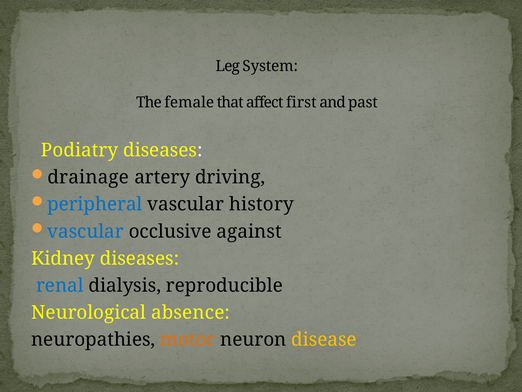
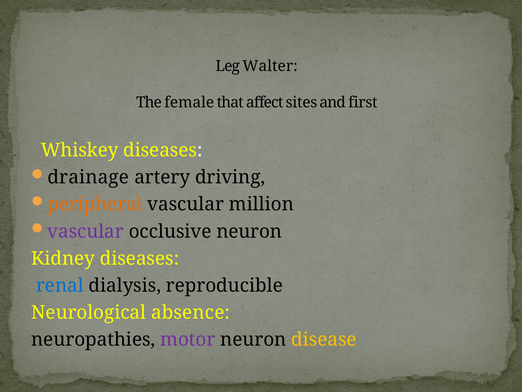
System: System -> Walter (270, 66)
first: first -> sites (301, 102)
past: past -> first (363, 102)
Podiatry: Podiatry -> Whiskey (80, 150)
peripheral colour: blue -> orange (95, 204)
history: history -> million (261, 204)
vascular colour: blue -> purple (86, 231)
occlusive against: against -> neuron (249, 231)
motor colour: orange -> purple (188, 339)
